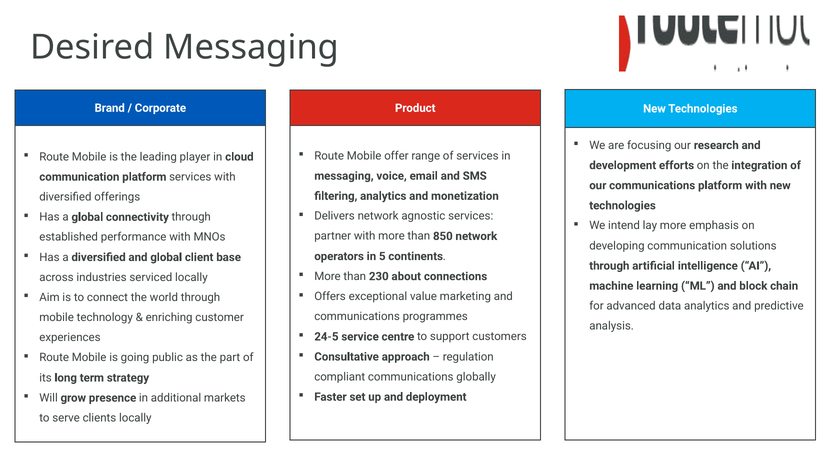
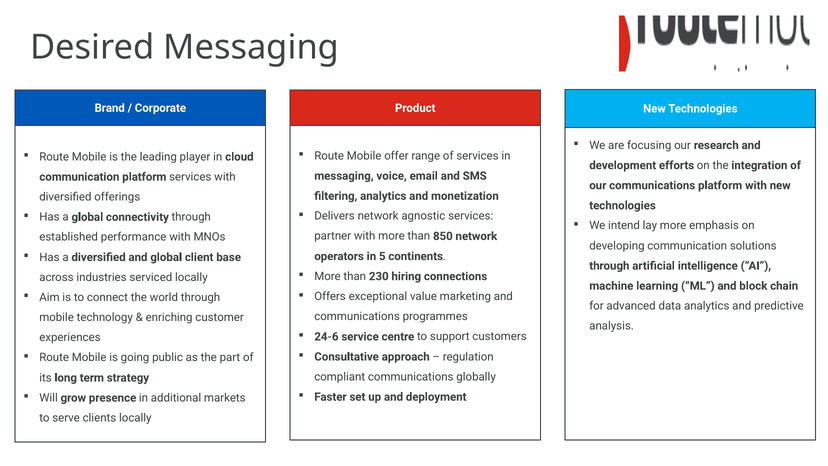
about: about -> hiring (406, 276)
24-5: 24-5 -> 24-6 (326, 336)
